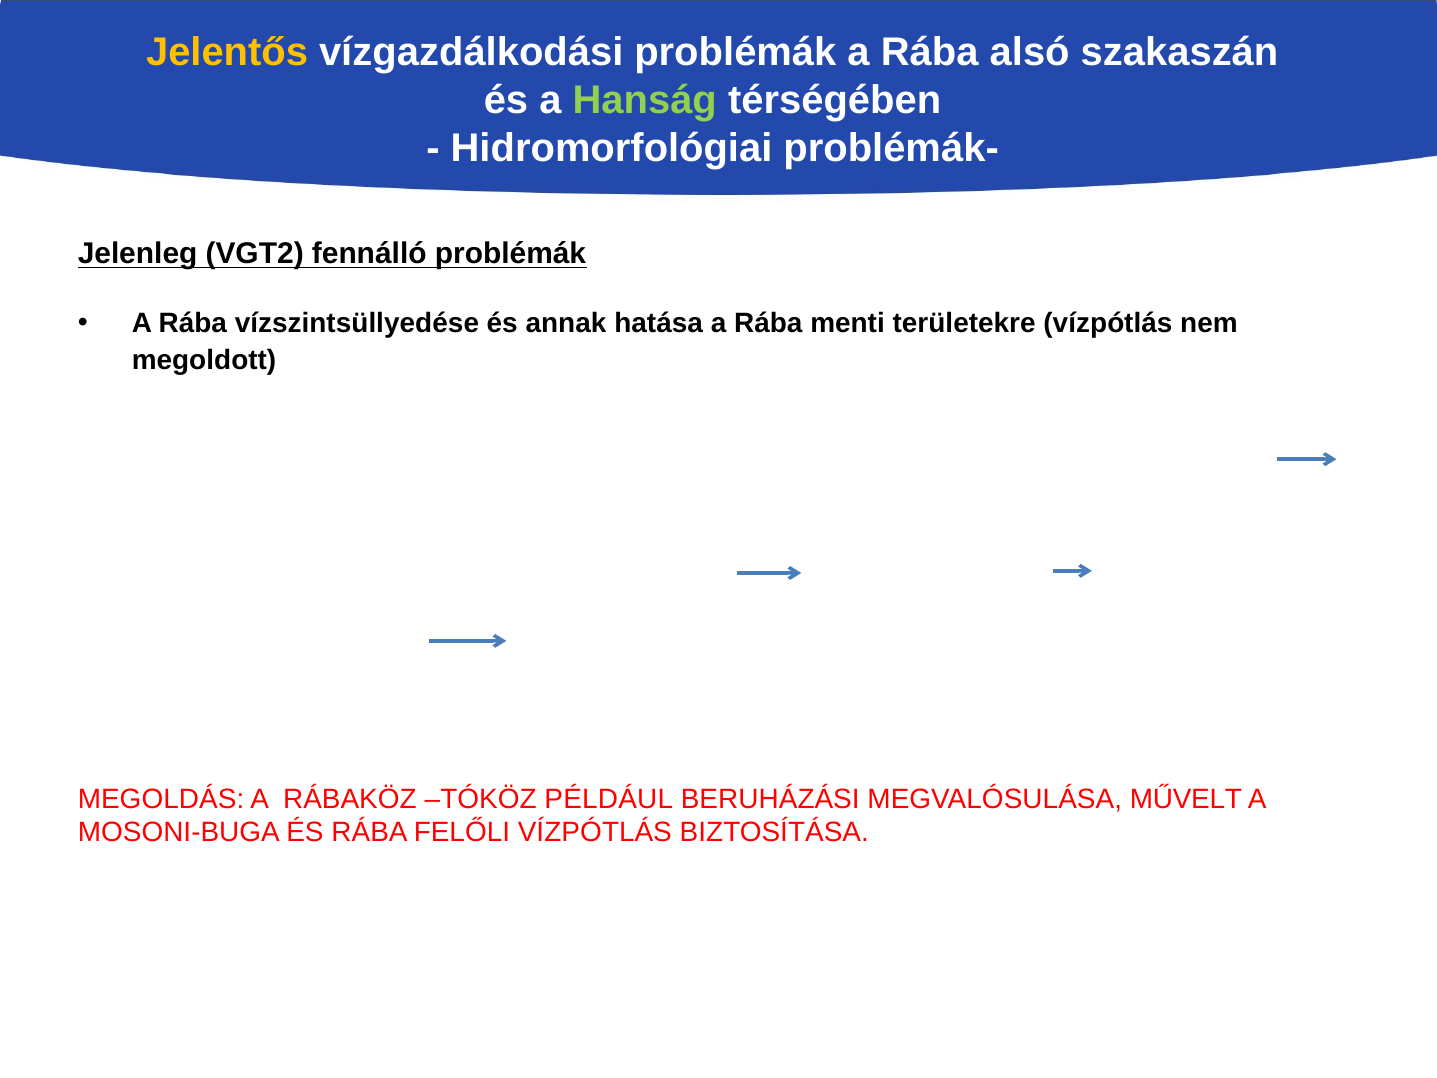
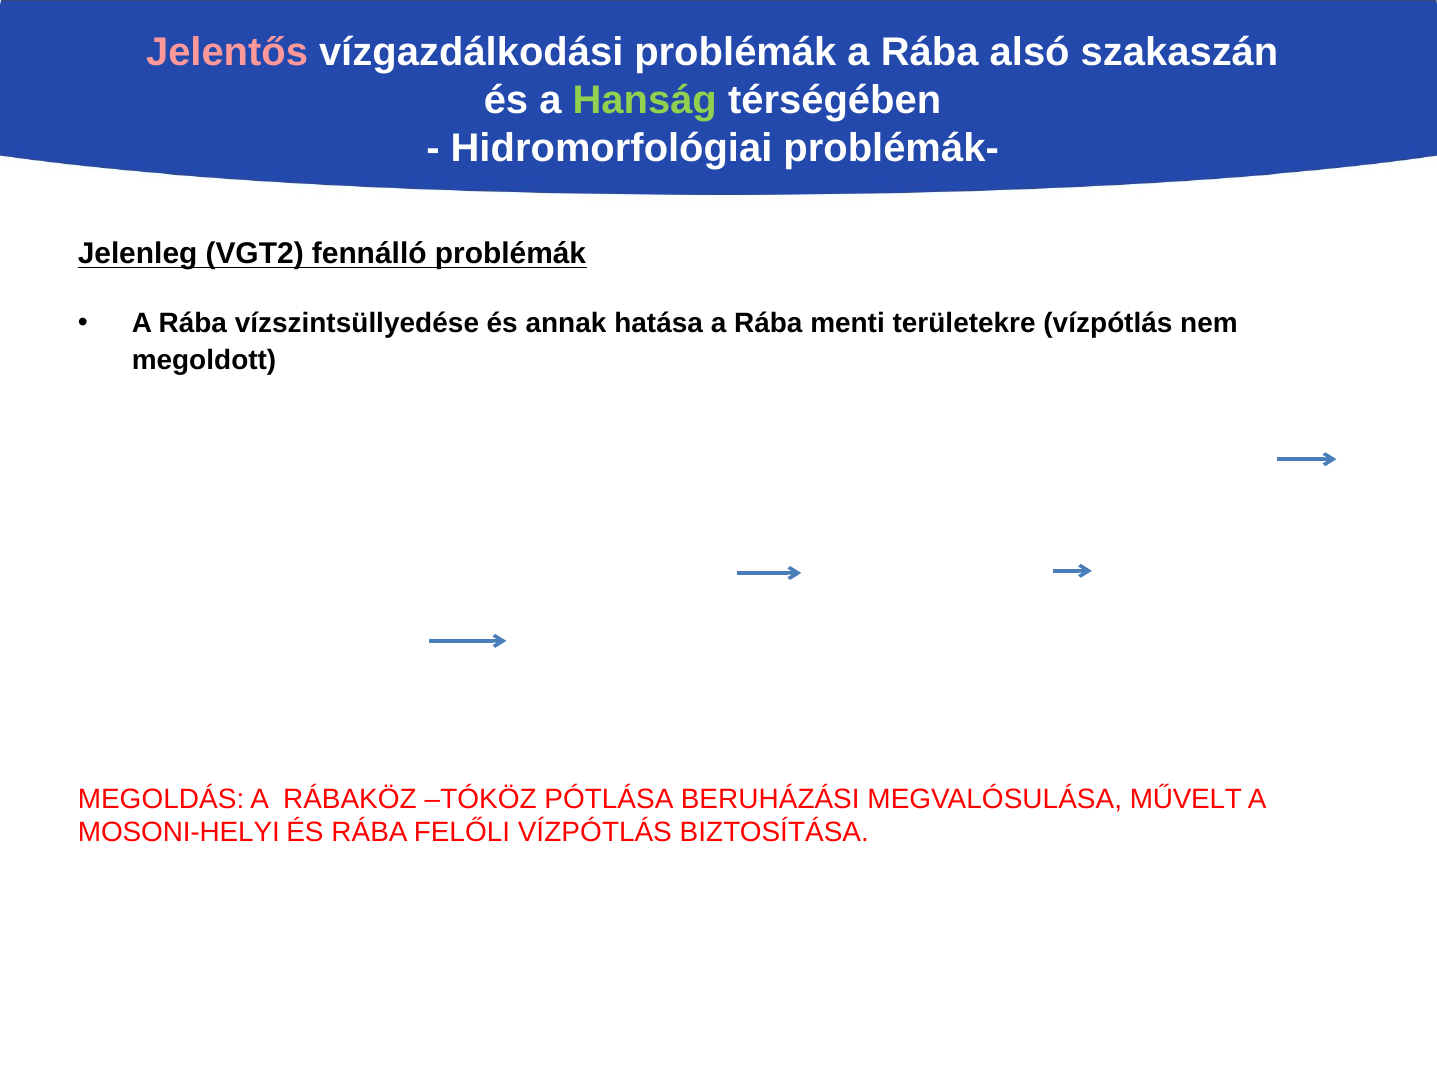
Jelentős colour: yellow -> pink (227, 52)
PÉLDÁUL: PÉLDÁUL -> PÓTLÁSA (609, 799)
MOSONI-BUGA: MOSONI-BUGA -> MOSONI-HELYI (179, 832)
